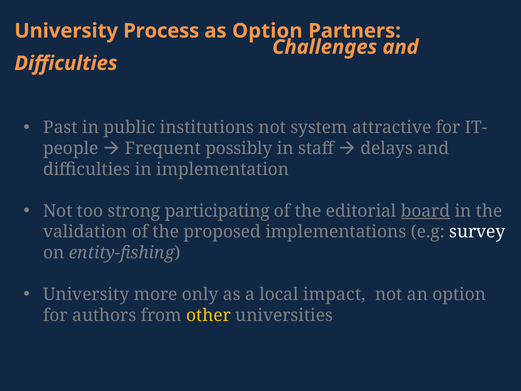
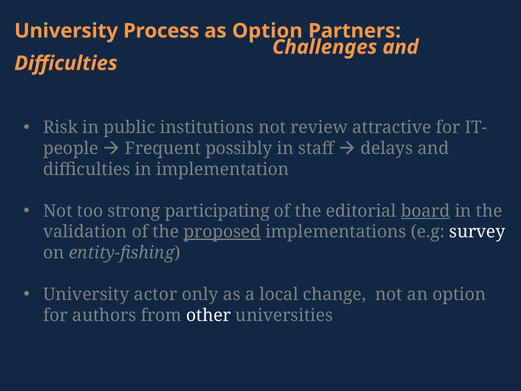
Past: Past -> Risk (60, 128)
system: system -> review (319, 128)
proposed underline: none -> present (222, 232)
more: more -> actor (156, 294)
impact: impact -> change (335, 294)
other colour: yellow -> white (209, 315)
